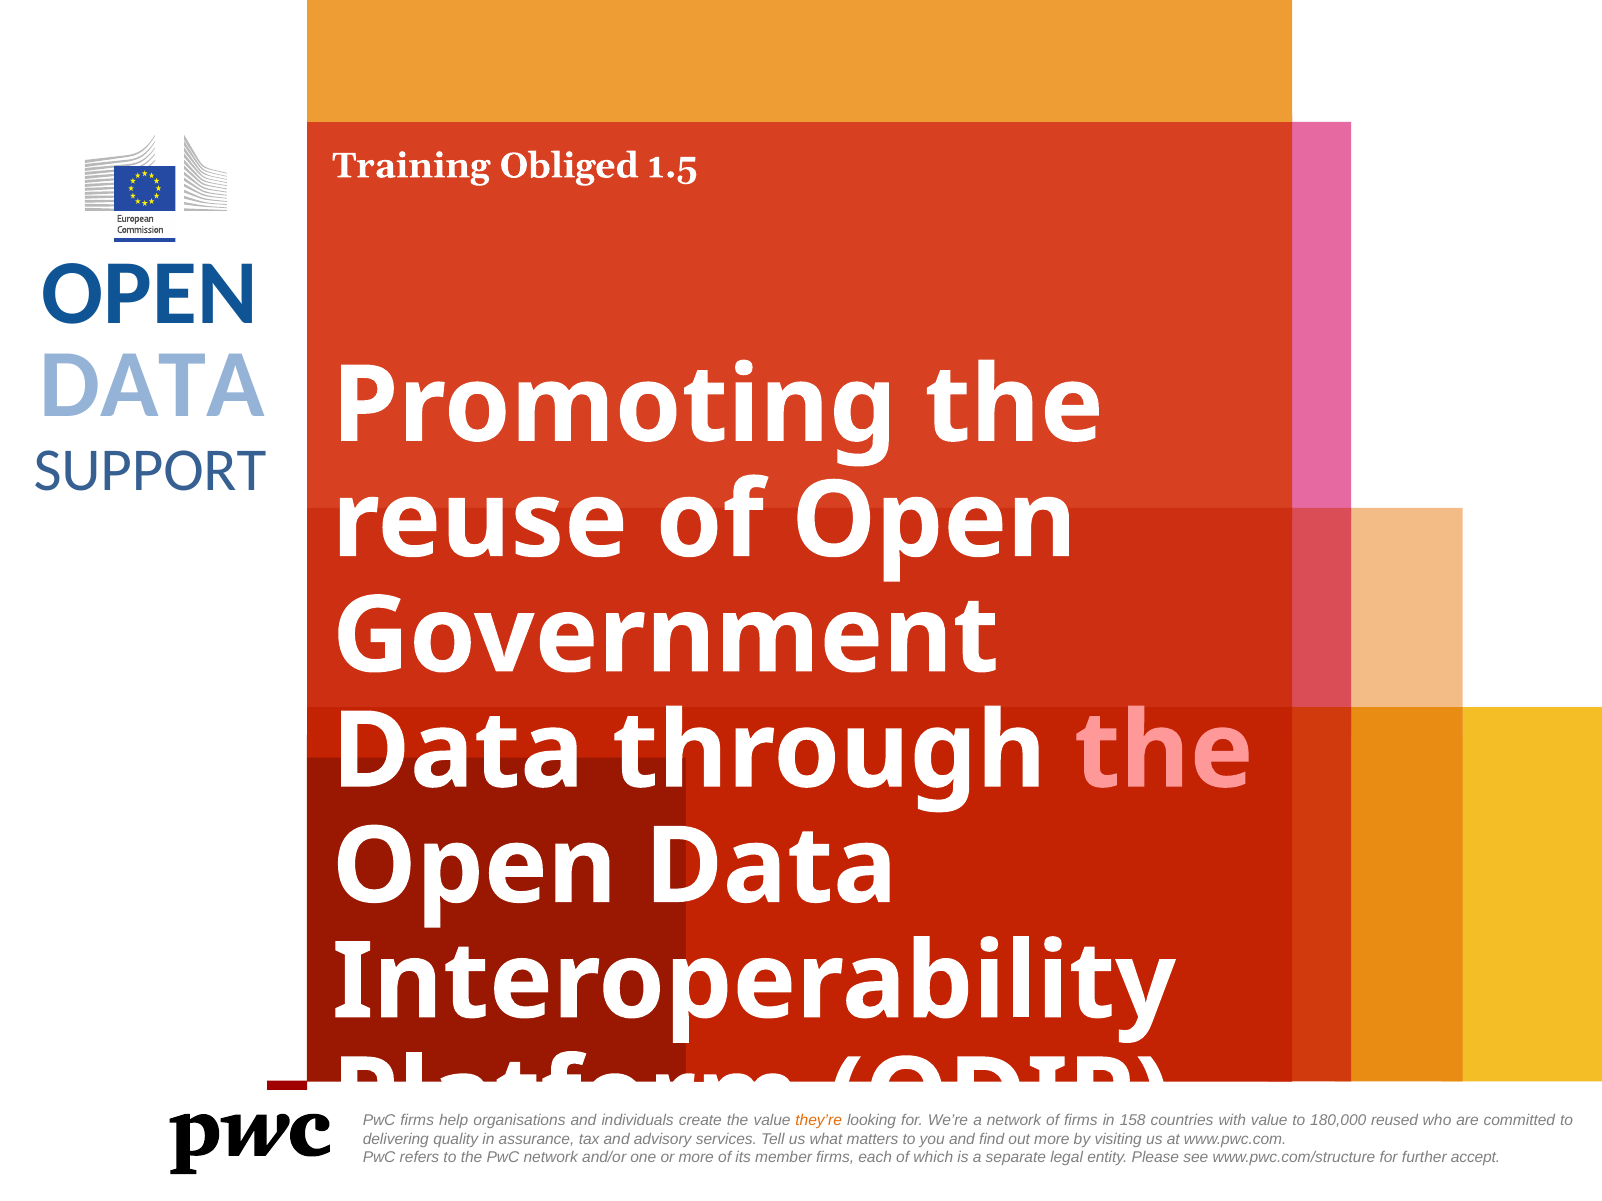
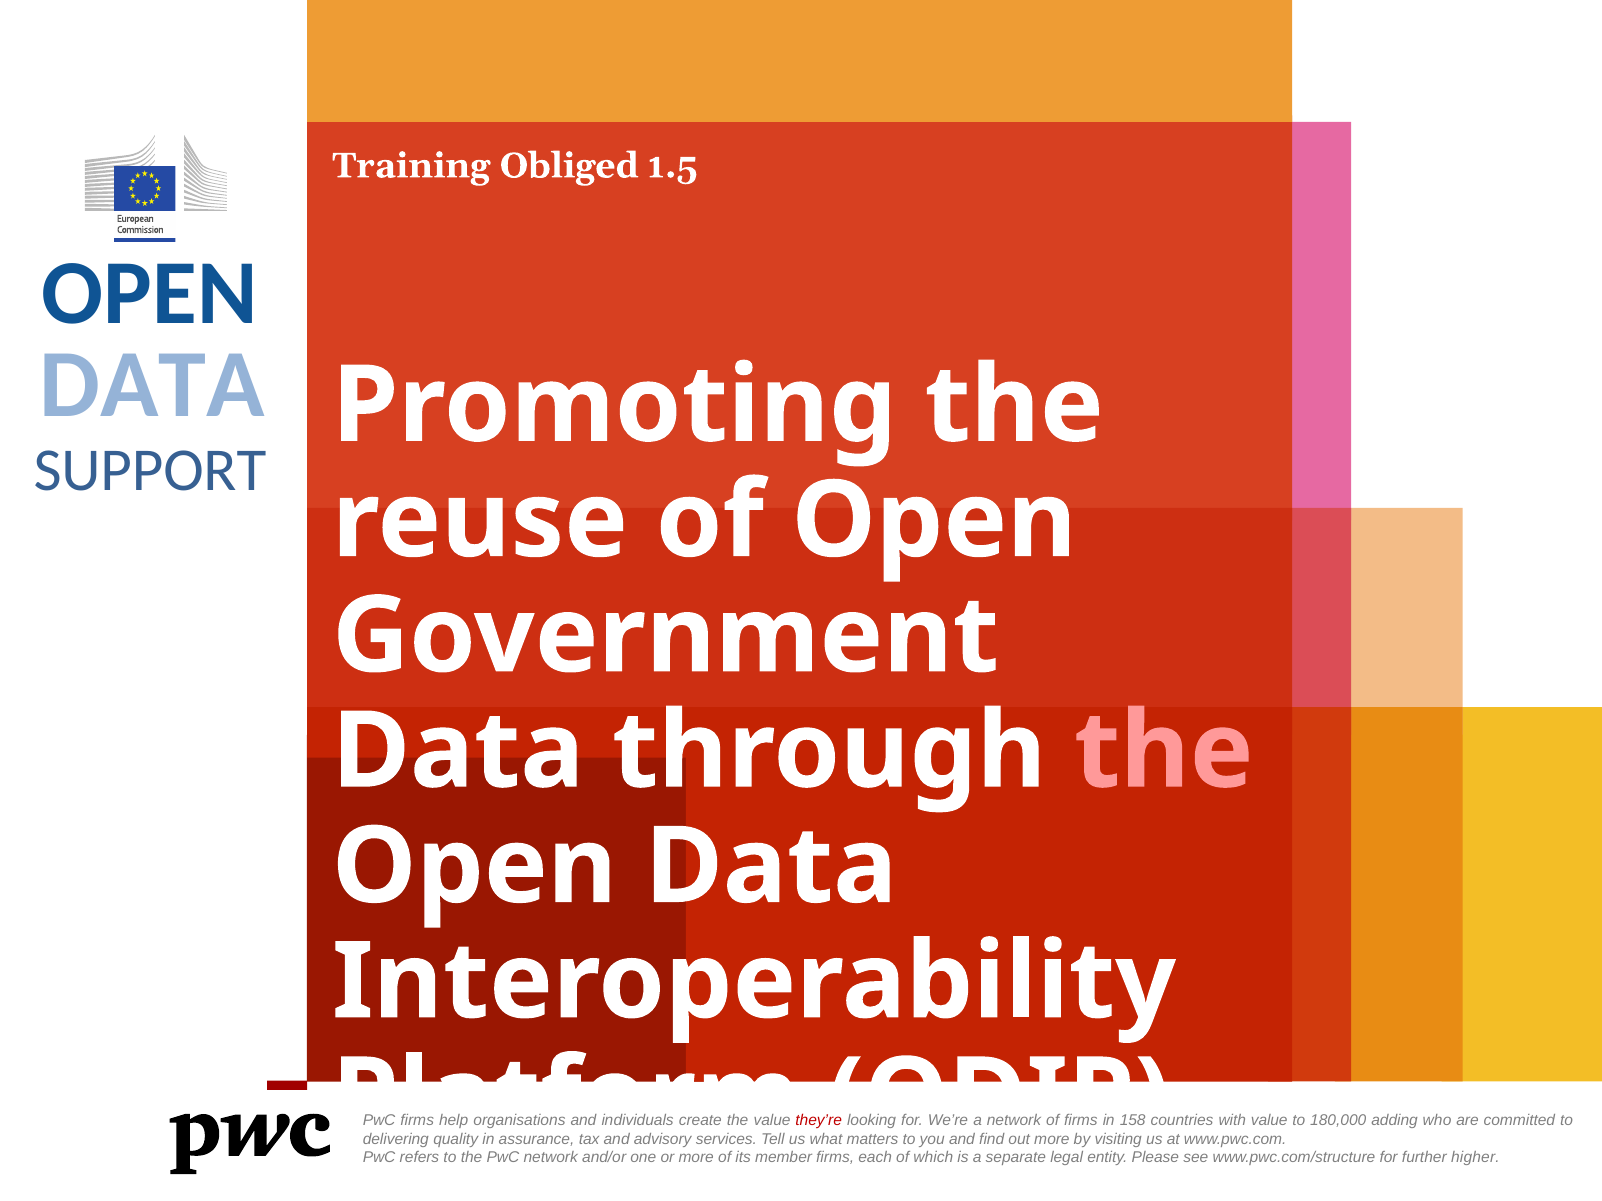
they’re colour: orange -> red (819, 1121)
reused: reused -> adding (1395, 1121)
accept: accept -> higher (1475, 1158)
